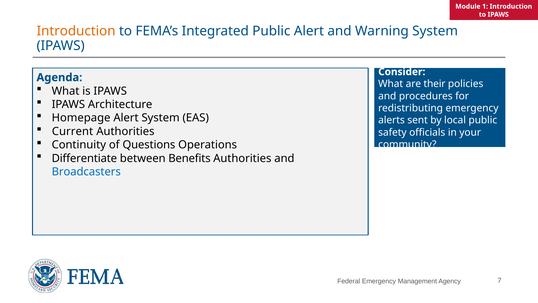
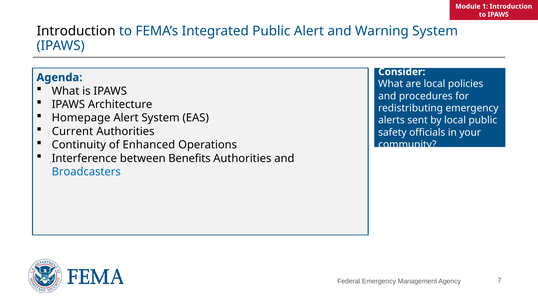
Introduction colour: orange -> black (76, 31)
are their: their -> local (435, 84)
Questions: Questions -> Enhanced (149, 145)
Differentiate: Differentiate -> Interference (84, 158)
